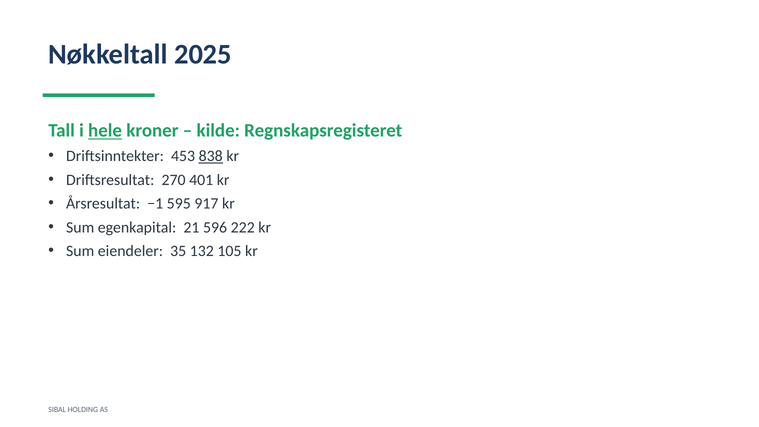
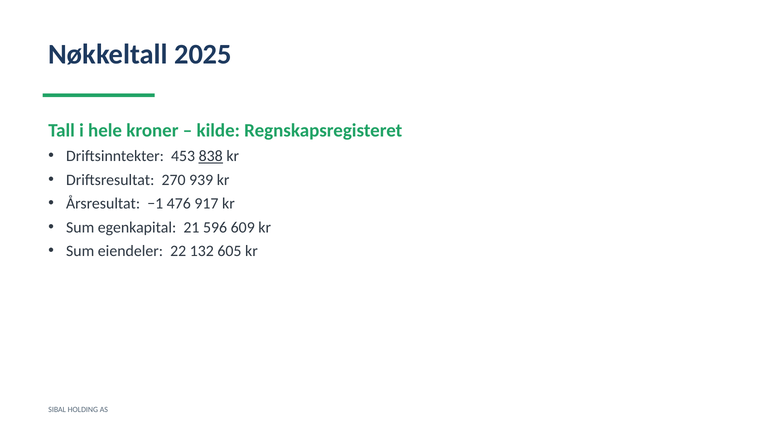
hele underline: present -> none (105, 131)
401: 401 -> 939 (201, 180)
595: 595 -> 476 (179, 204)
222: 222 -> 609 (243, 227)
35: 35 -> 22 (178, 251)
105: 105 -> 605 (229, 251)
